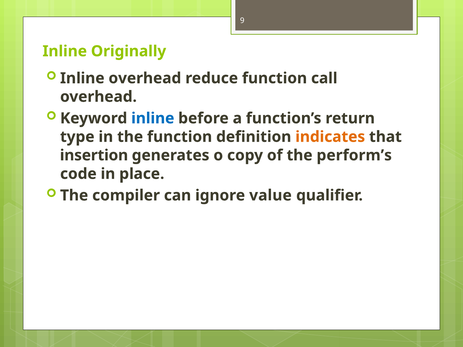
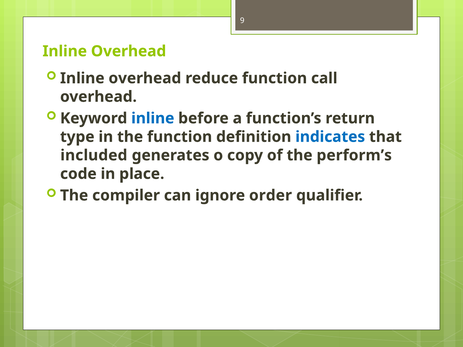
Originally: Originally -> Overhead (129, 51)
indicates colour: orange -> blue (330, 137)
insertion: insertion -> included (94, 155)
value: value -> order (270, 196)
